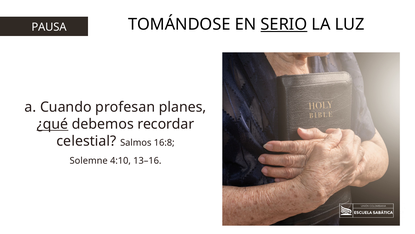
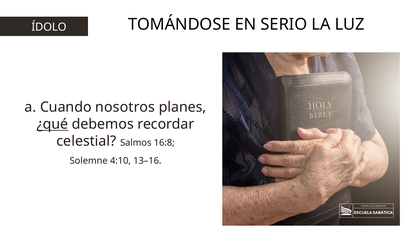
PAUSA: PAUSA -> ÍDOLO (49, 27)
SERIO underline: present -> none (284, 24)
profesan: profesan -> nosotros (125, 107)
